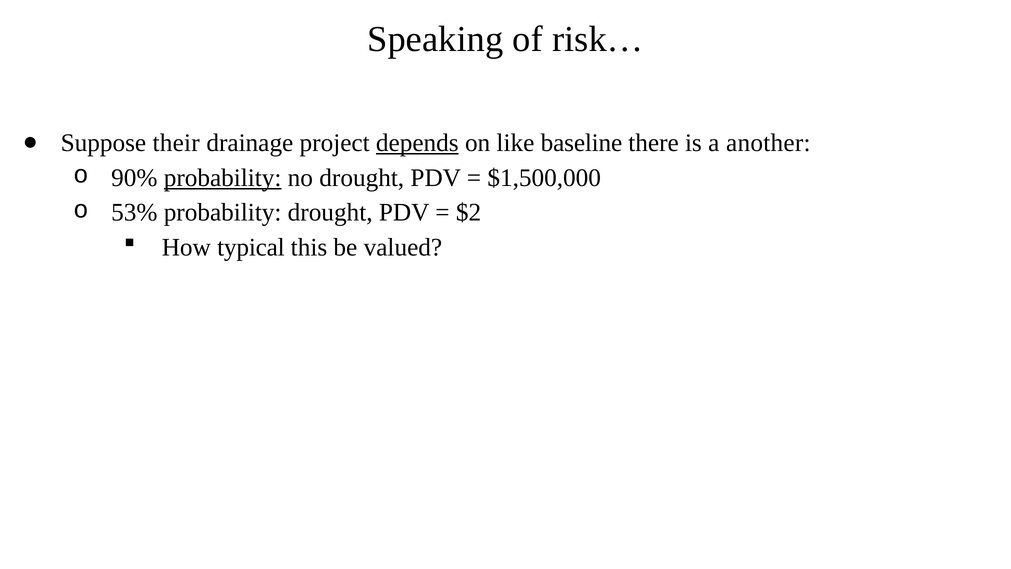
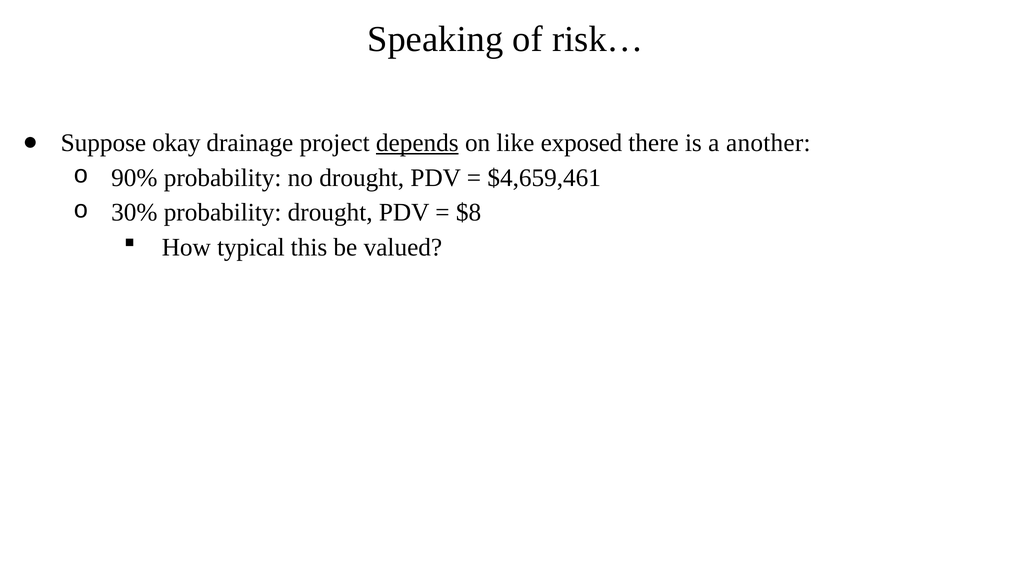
their: their -> okay (176, 143)
baseline: baseline -> exposed (581, 143)
probability underline: present -> none (223, 178)
$1,500,000: $1,500,000 -> $4,659,461 (544, 178)
53%: 53% -> 30% (134, 213)
$2: $2 -> $8 (469, 213)
